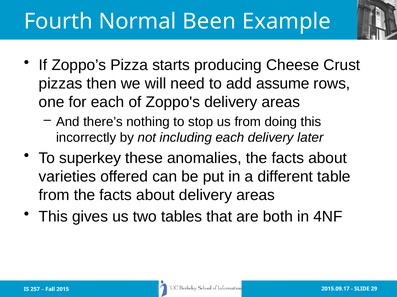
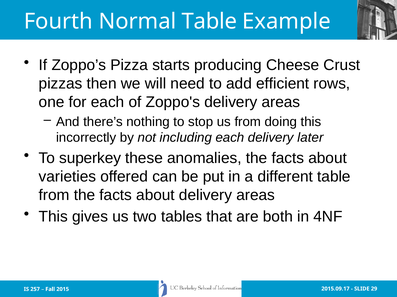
Normal Been: Been -> Table (209, 21)
assume: assume -> efficient (283, 84)
